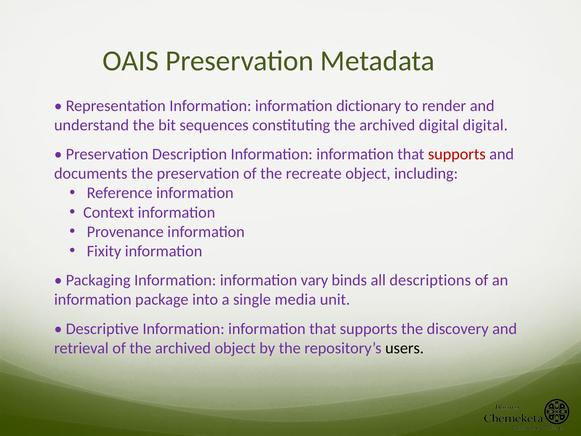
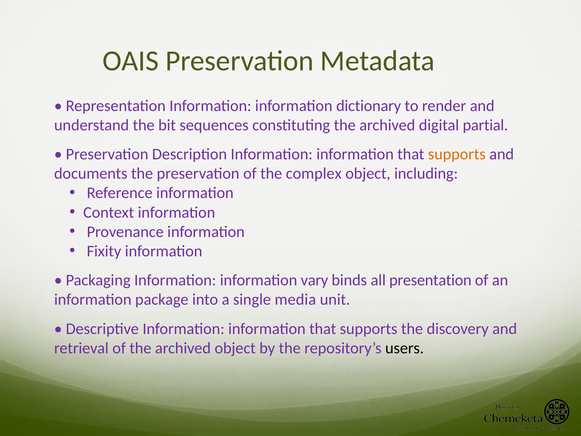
digital digital: digital -> partial (485, 125)
supports colour: red -> orange (457, 154)
recreate: recreate -> complex (314, 173)
descriptions: descriptions -> presentation (430, 280)
